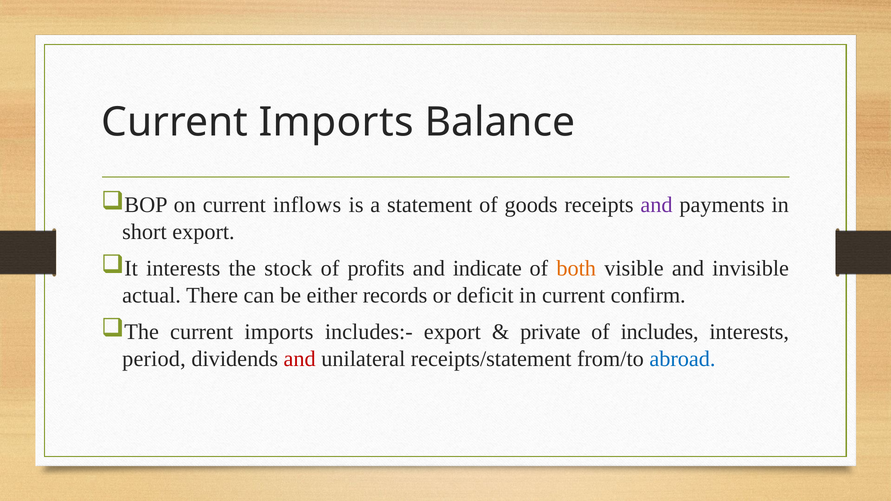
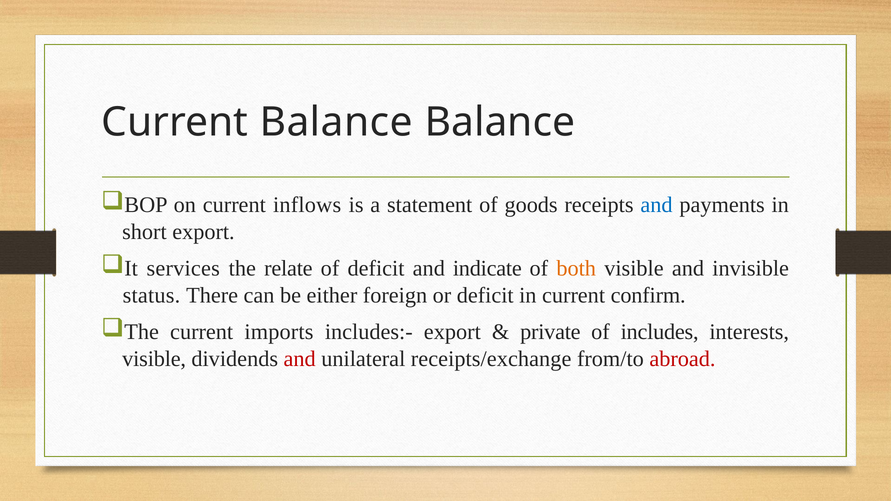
Imports: Imports -> Balance (336, 122)
and colour: purple -> blue (657, 205)
It interests: interests -> services (183, 269)
stock: stock -> relate (288, 269)
of profits: profits -> deficit (376, 269)
actual: actual -> status (151, 295)
records: records -> foreign (395, 295)
period: period -> visible (154, 359)
receipts/statement: receipts/statement -> receipts/exchange (491, 359)
abroad colour: blue -> red (682, 359)
